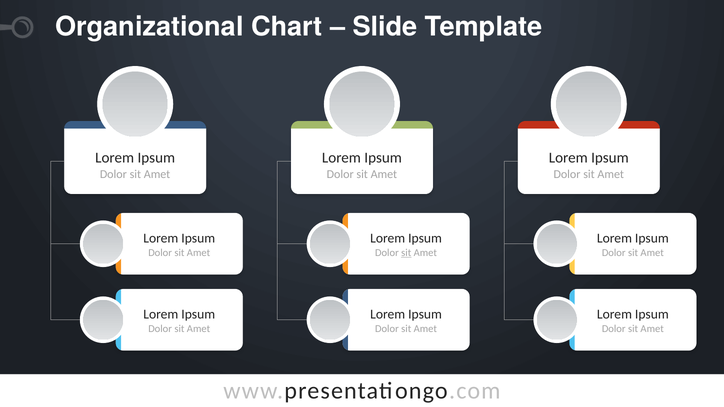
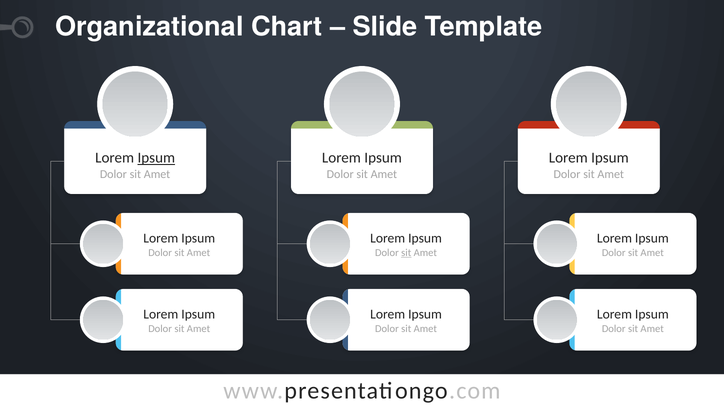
Ipsum underline: none -> present (156, 158)
